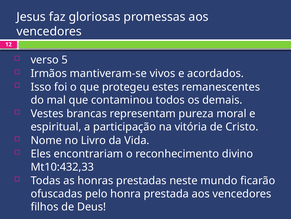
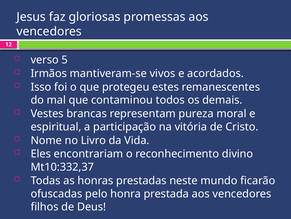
Mt10:432,33: Mt10:432,33 -> Mt10:332,37 (62, 167)
